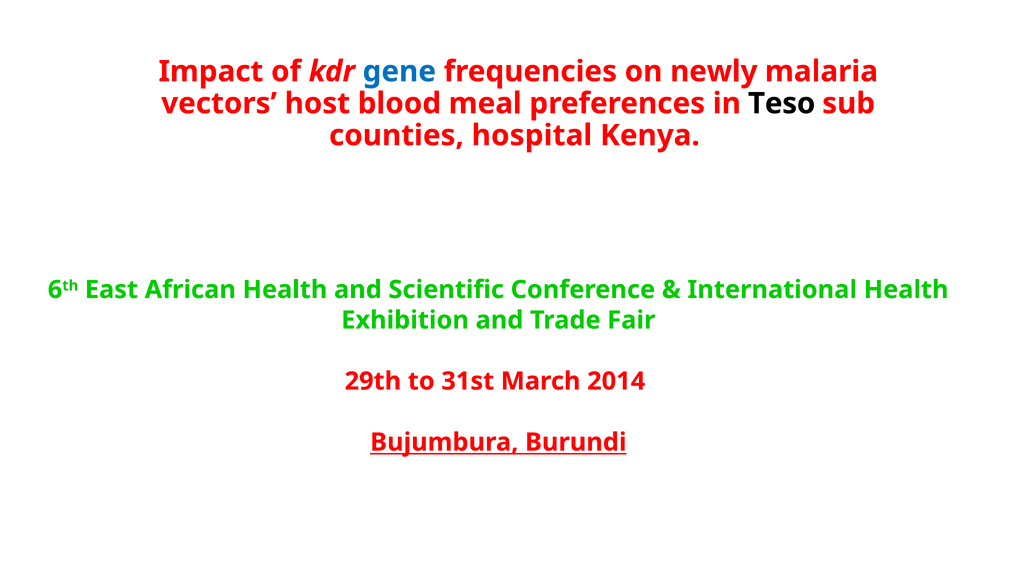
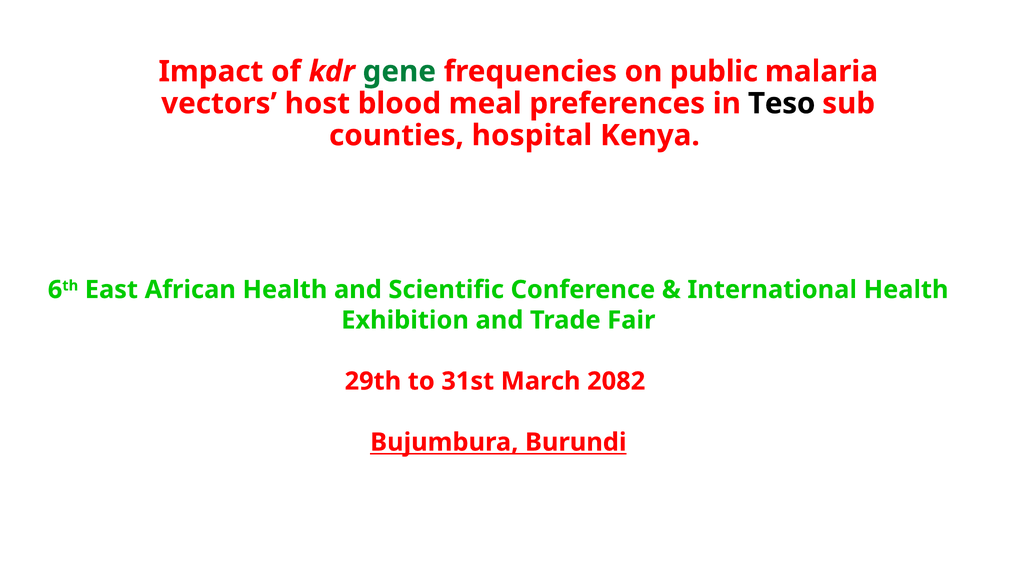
gene colour: blue -> green (399, 71)
newly: newly -> public (714, 71)
2014: 2014 -> 2082 (616, 381)
